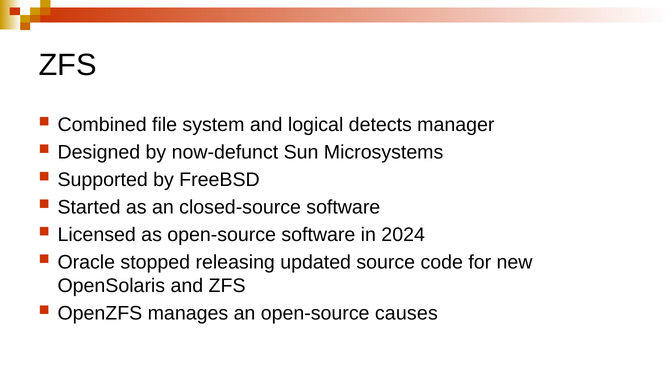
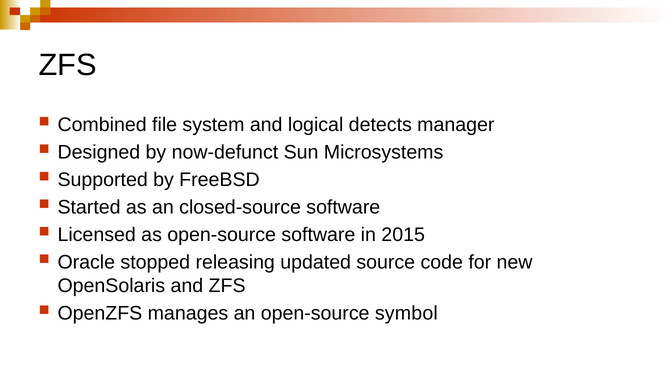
2024: 2024 -> 2015 (403, 235)
causes: causes -> symbol (406, 313)
